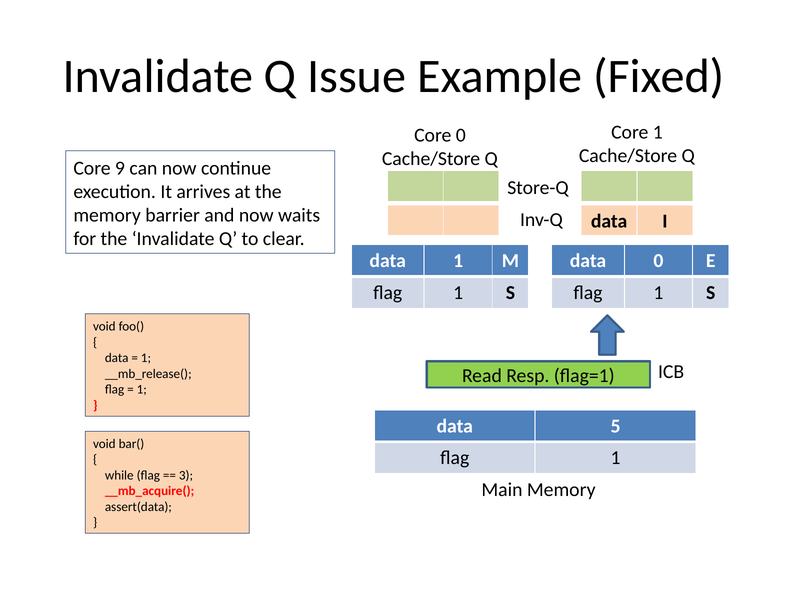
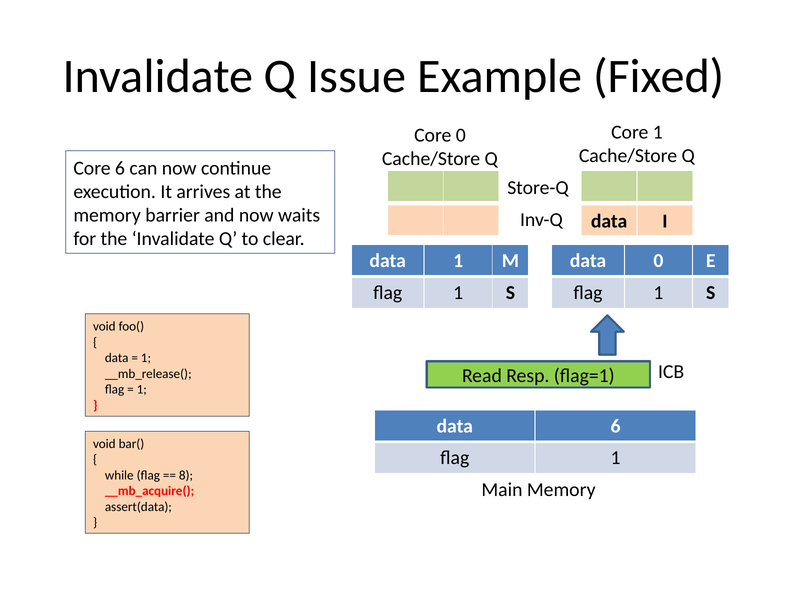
Core 9: 9 -> 6 (120, 168)
data 5: 5 -> 6 (616, 426)
3: 3 -> 8 (186, 475)
